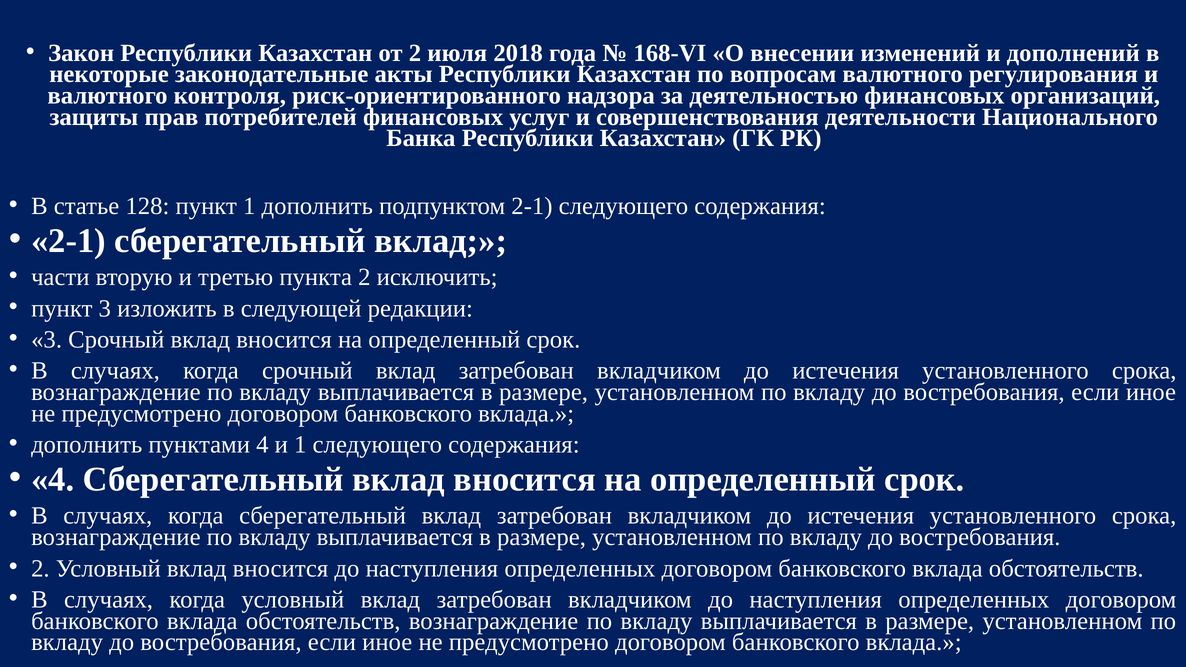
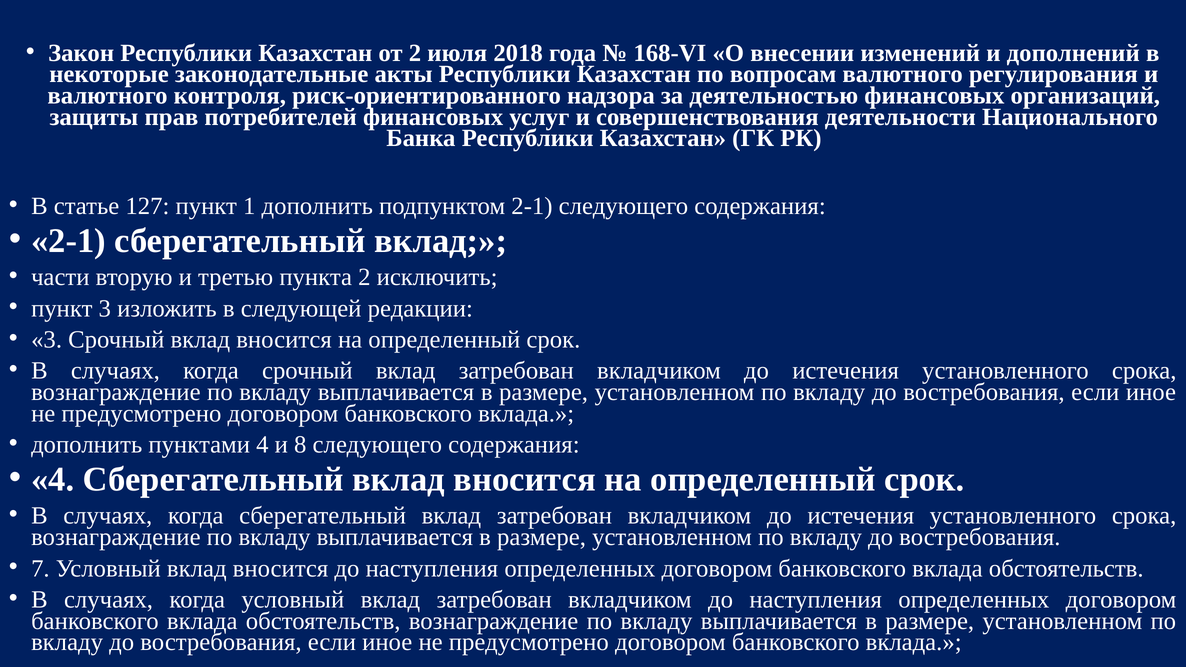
128: 128 -> 127 (147, 206)
и 1: 1 -> 8 (300, 445)
2: 2 -> 7 (40, 568)
